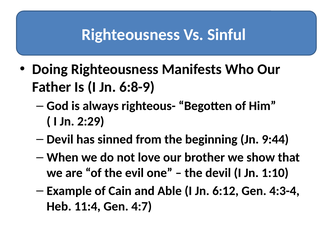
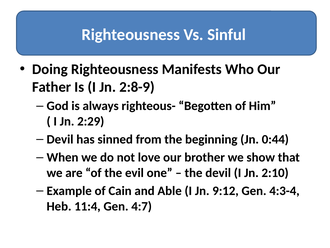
6:8-9: 6:8-9 -> 2:8-9 (137, 87)
9:44: 9:44 -> 0:44 (275, 139)
1:10: 1:10 -> 2:10 (275, 173)
6:12: 6:12 -> 9:12 (225, 191)
